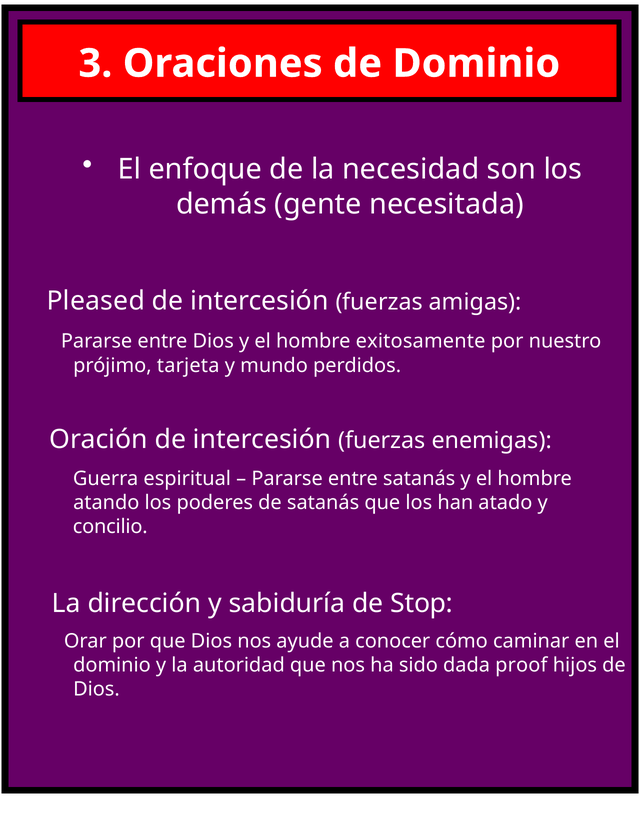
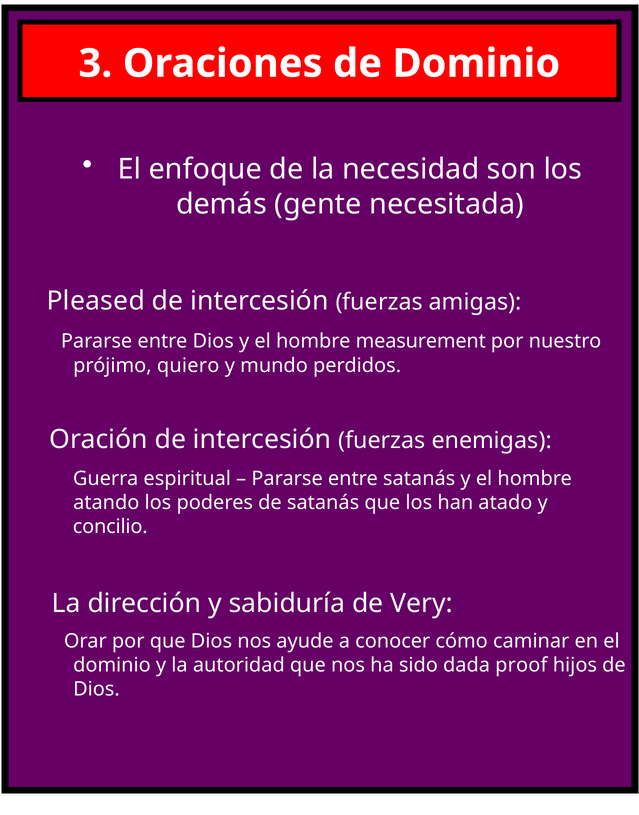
exitosamente: exitosamente -> measurement (421, 341)
tarjeta: tarjeta -> quiero (188, 366)
Stop: Stop -> Very (422, 603)
